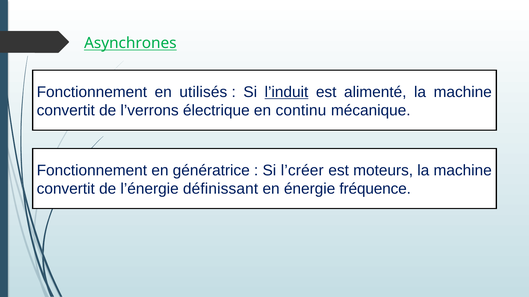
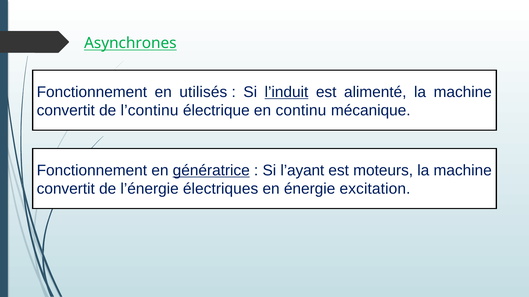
l’verrons: l’verrons -> l’continu (150, 111)
génératrice underline: none -> present (211, 171)
l’créer: l’créer -> l’ayant (302, 171)
définissant: définissant -> électriques (221, 189)
fréquence: fréquence -> excitation (375, 189)
